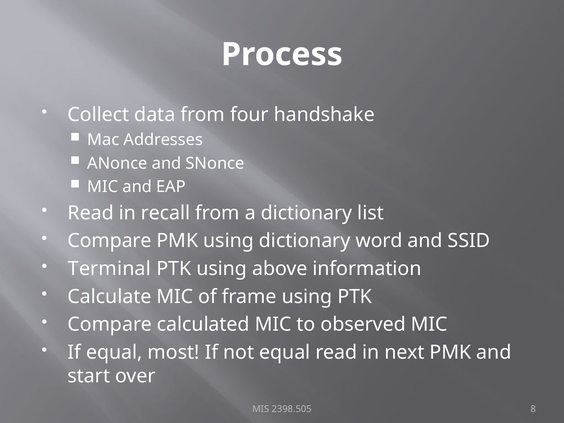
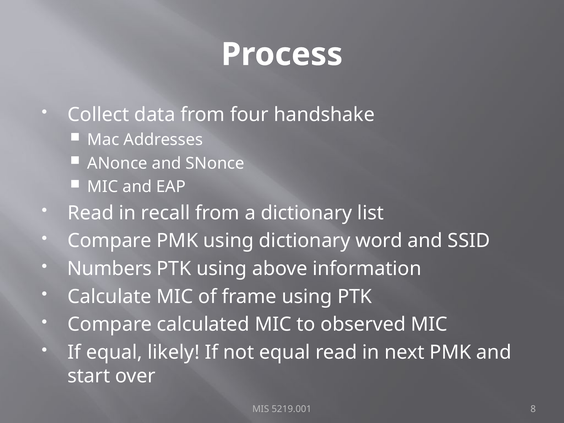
Terminal: Terminal -> Numbers (110, 269)
most: most -> likely (174, 352)
2398.505: 2398.505 -> 5219.001 (292, 409)
